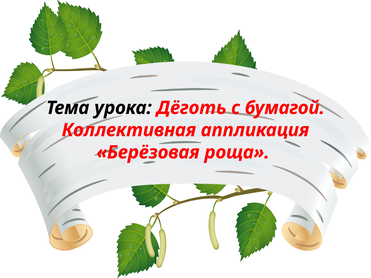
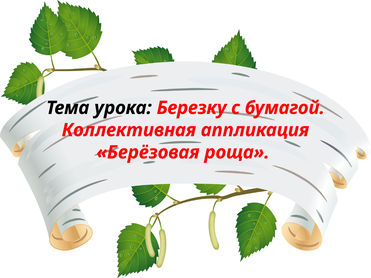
Дёготь: Дёготь -> Березку (192, 108)
